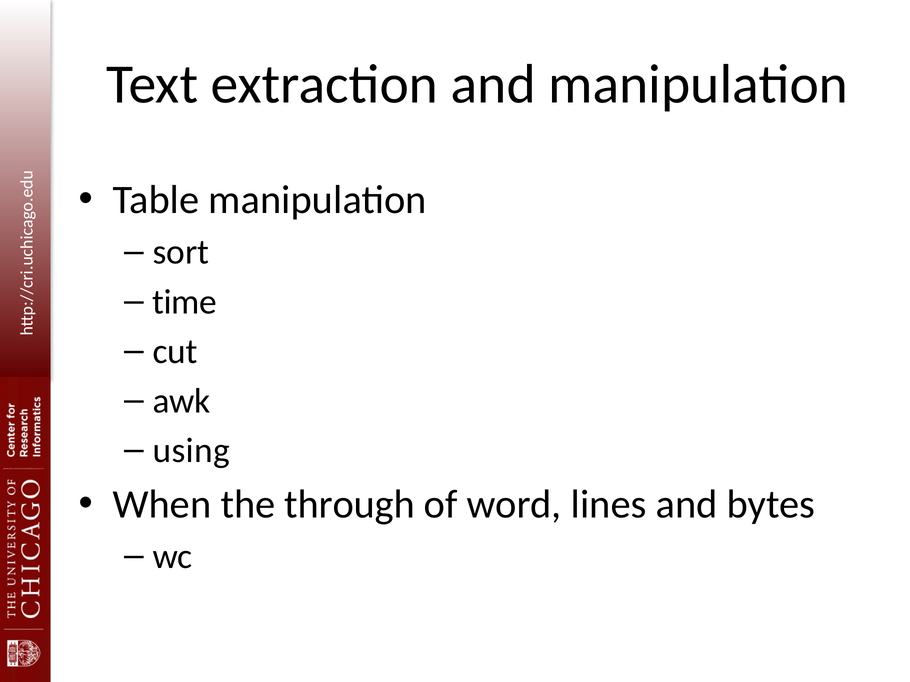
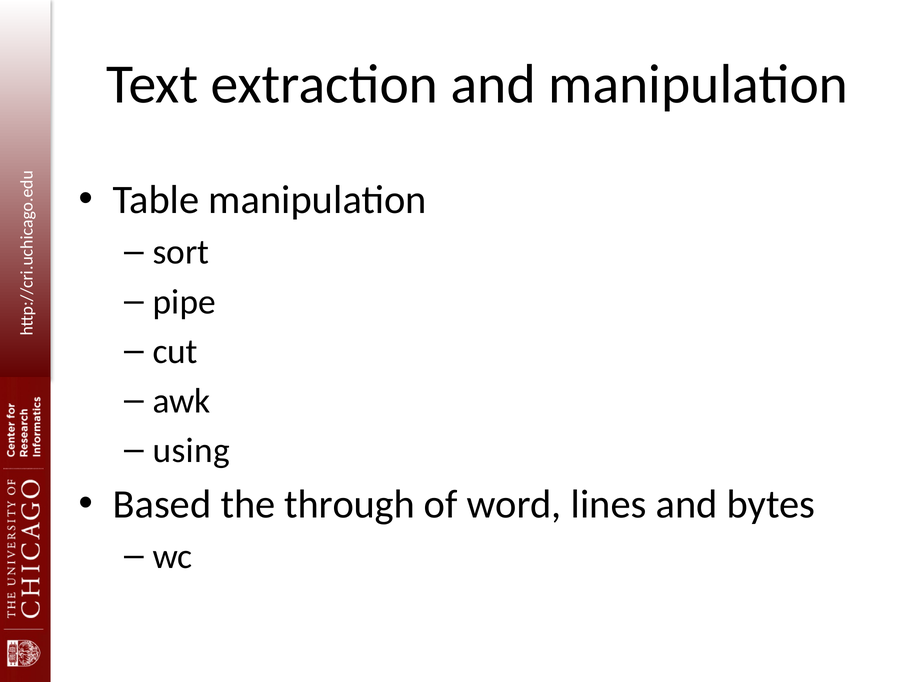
time: time -> pipe (184, 302)
When: When -> Based (162, 505)
